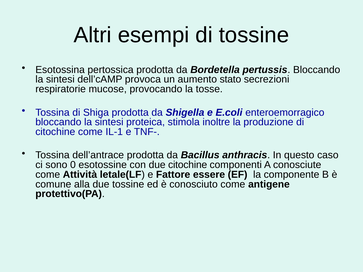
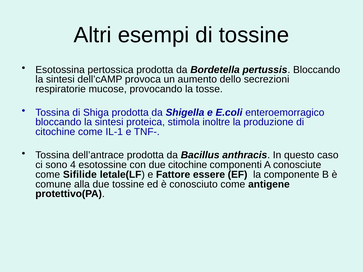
stato: stato -> dello (230, 79)
0: 0 -> 4 (73, 165)
Attività: Attività -> Sifilide (80, 175)
